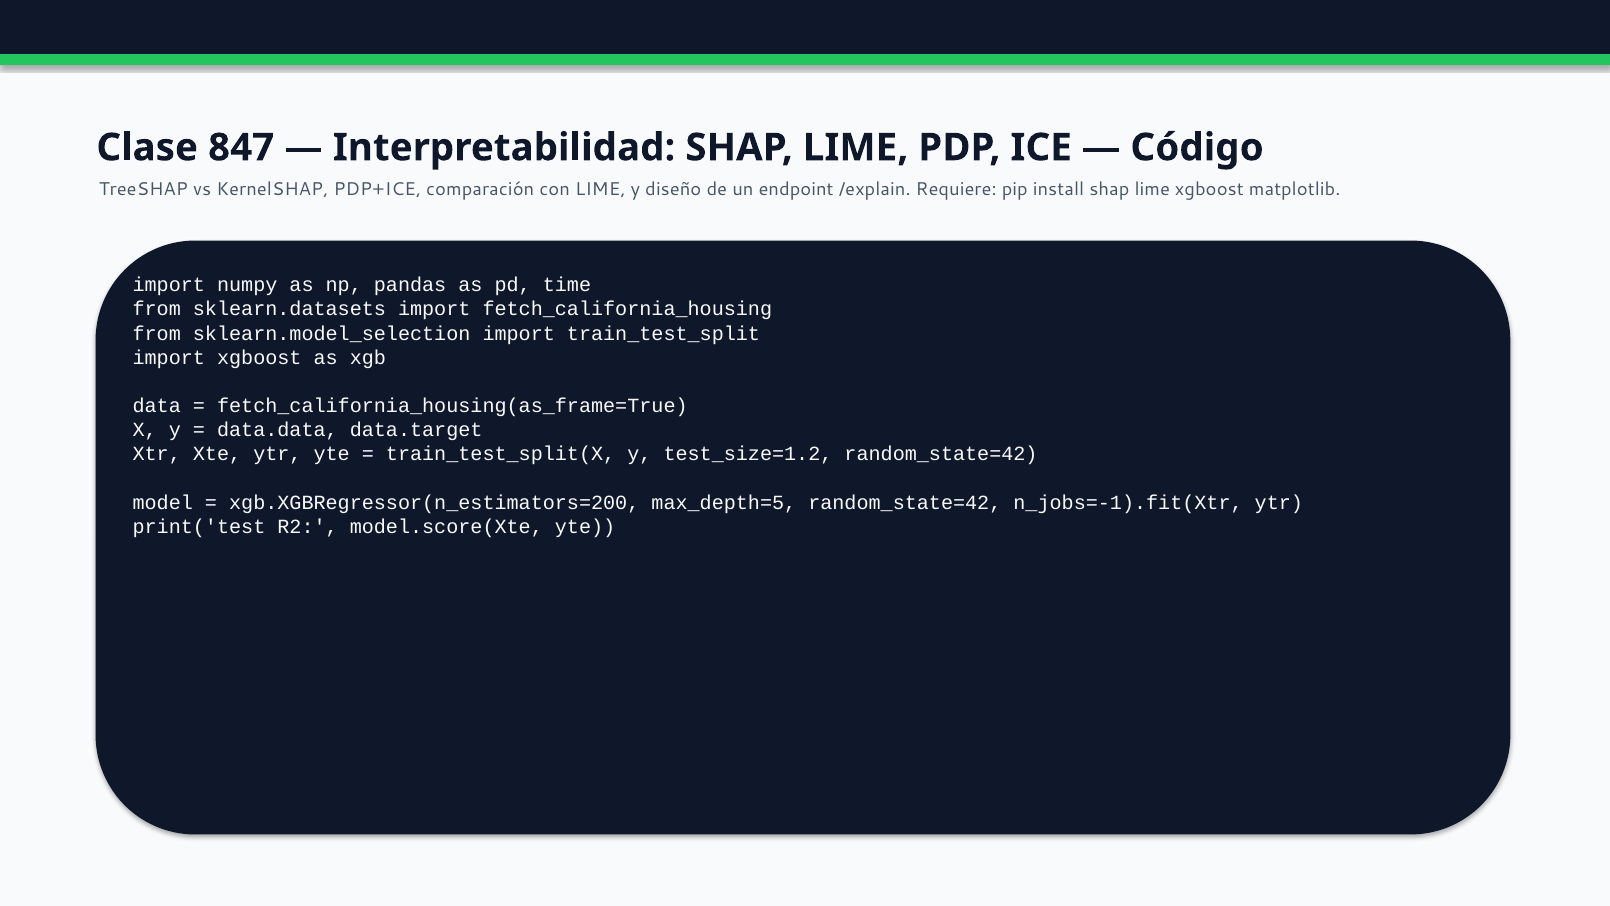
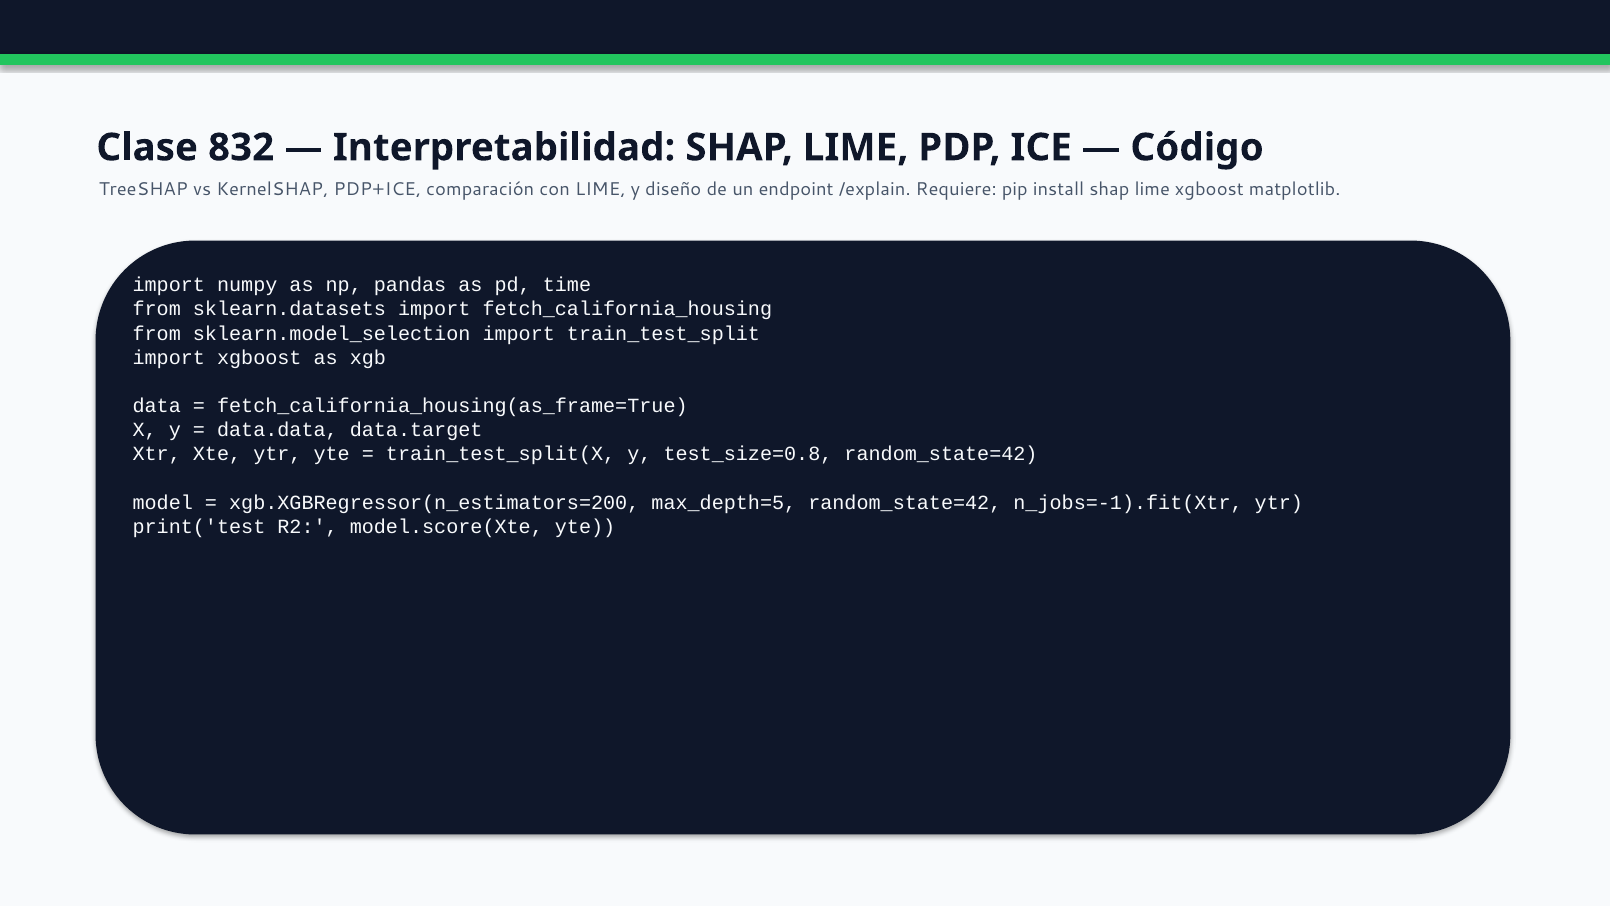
847: 847 -> 832 (241, 148)
test_size=1.2: test_size=1.2 -> test_size=0.8 (748, 454)
